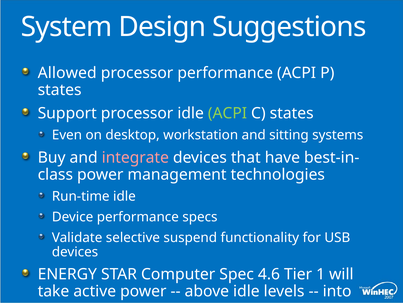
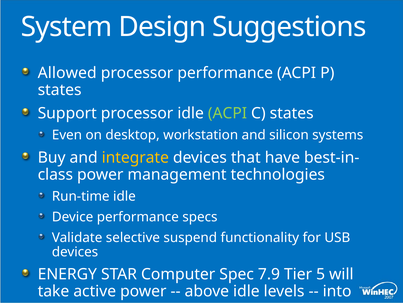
sitting: sitting -> silicon (289, 135)
integrate colour: pink -> yellow (135, 157)
4.6: 4.6 -> 7.9 (269, 274)
1: 1 -> 5 (321, 274)
